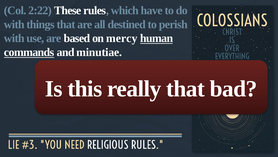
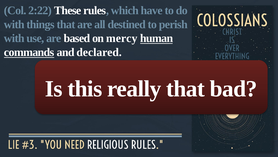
minutiae: minutiae -> declared (99, 52)
